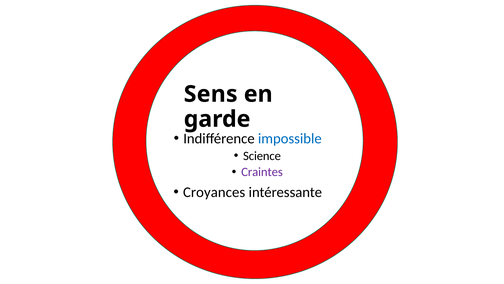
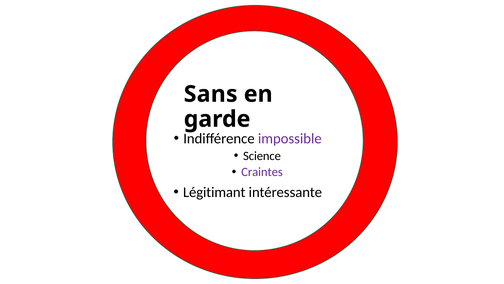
Sens: Sens -> Sans (211, 94)
impossible colour: blue -> purple (290, 138)
Croyances: Croyances -> Légitimant (214, 192)
